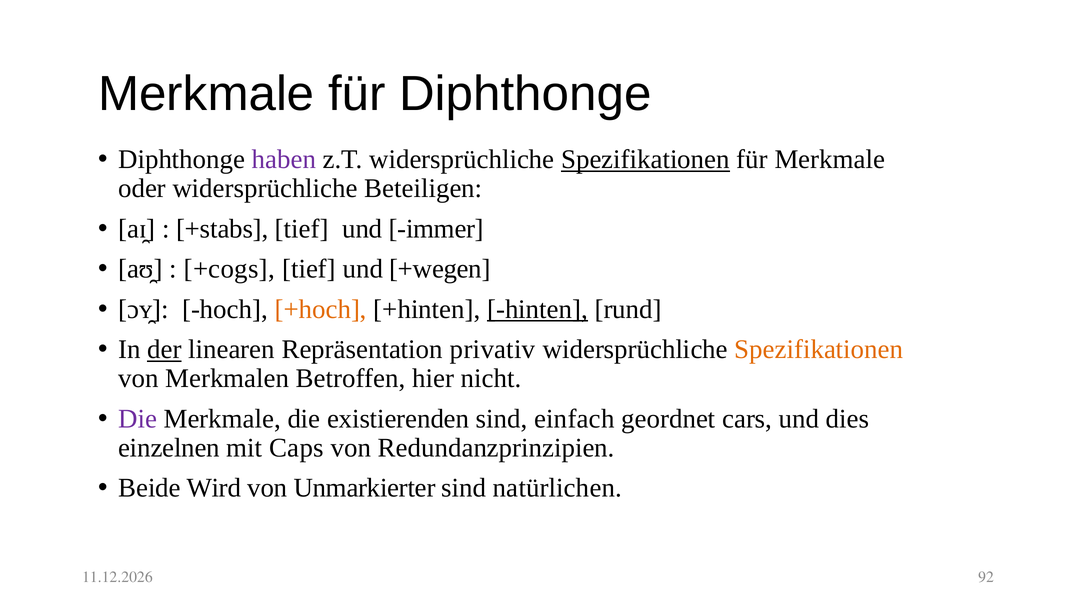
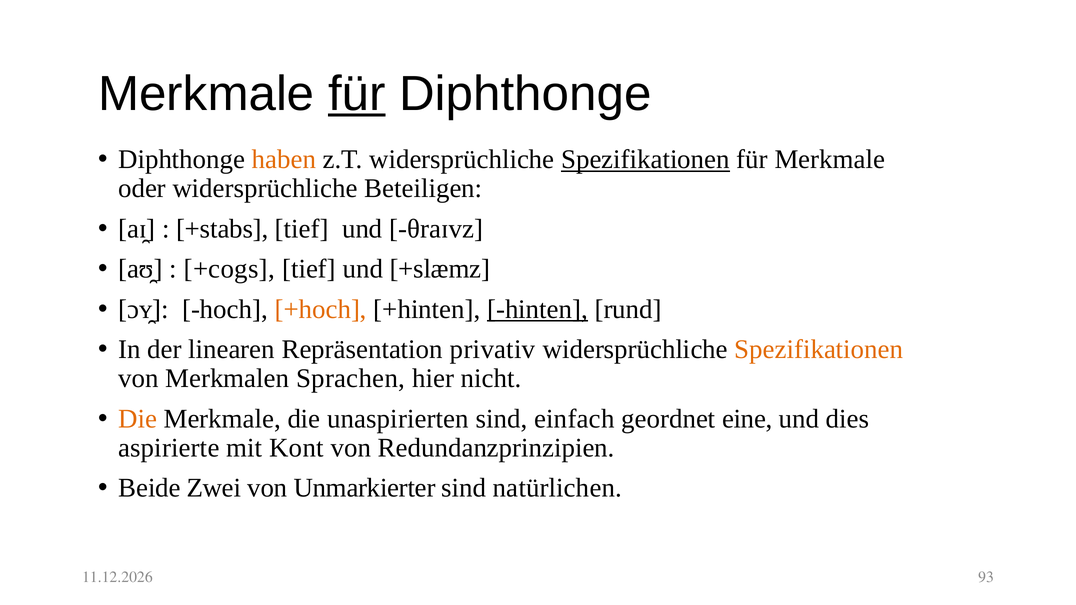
für underline: none -> present (357, 94)
haben colour: purple -> orange (284, 160)
immer: immer -> θraɪvz (436, 229)
+wegen: +wegen -> +slæmz (440, 269)
der underline: present -> none (164, 350)
Betroffen: Betroffen -> Sprachen (351, 379)
Die colour: purple -> orange (138, 419)
existierenden: existierenden -> unaspirierten (398, 419)
cars: cars -> eine (747, 419)
einzelnen: einzelnen -> aspirierte (169, 448)
Caps: Caps -> Kont (296, 448)
Wird: Wird -> Zwei (214, 488)
92: 92 -> 93 (986, 577)
